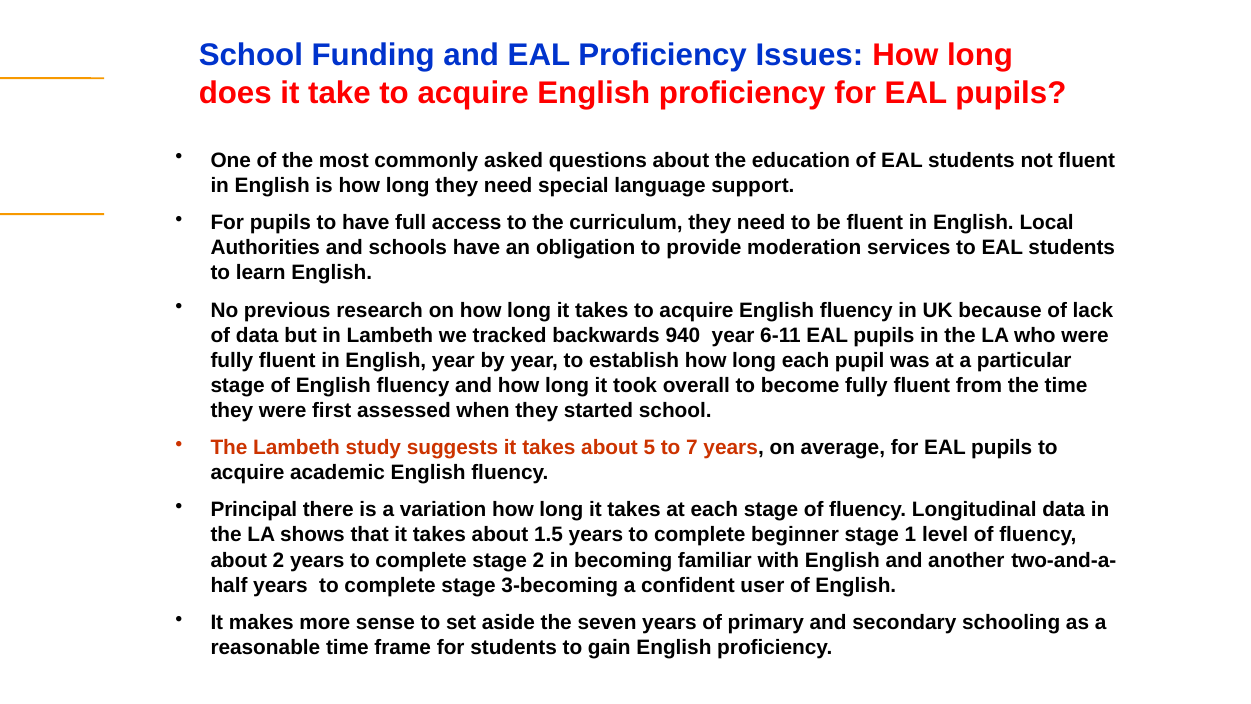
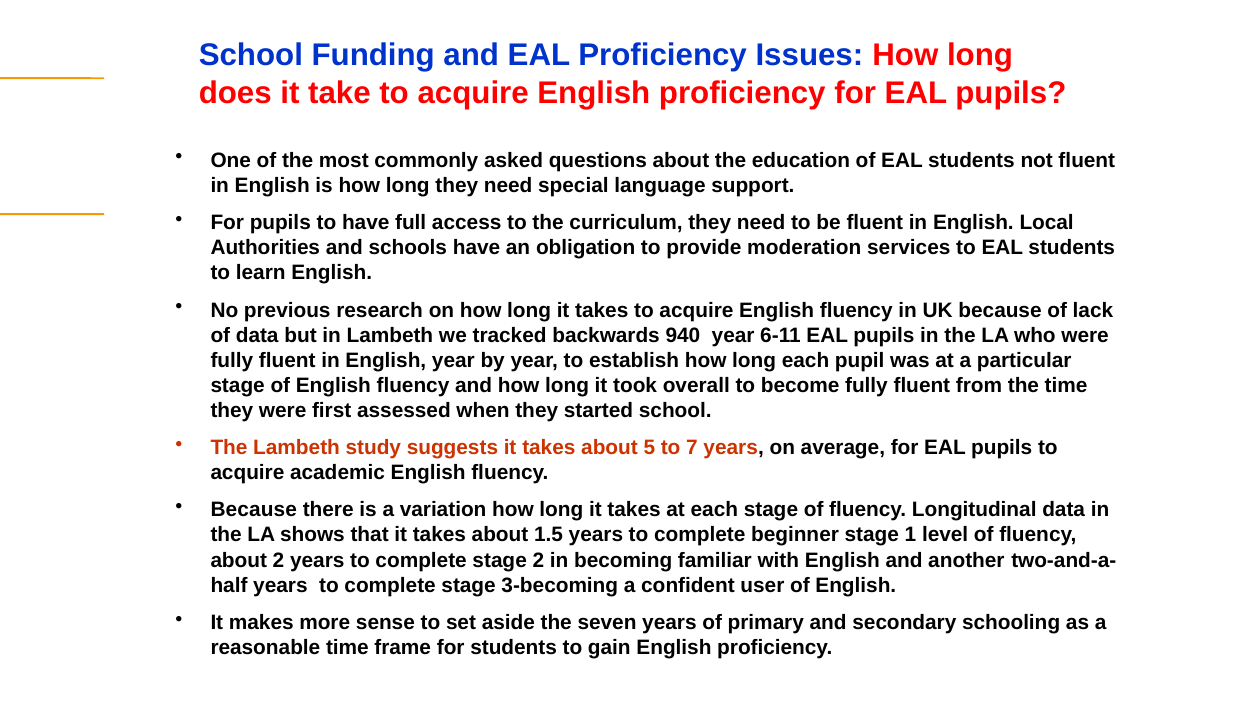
Principal: Principal -> Because (254, 510)
